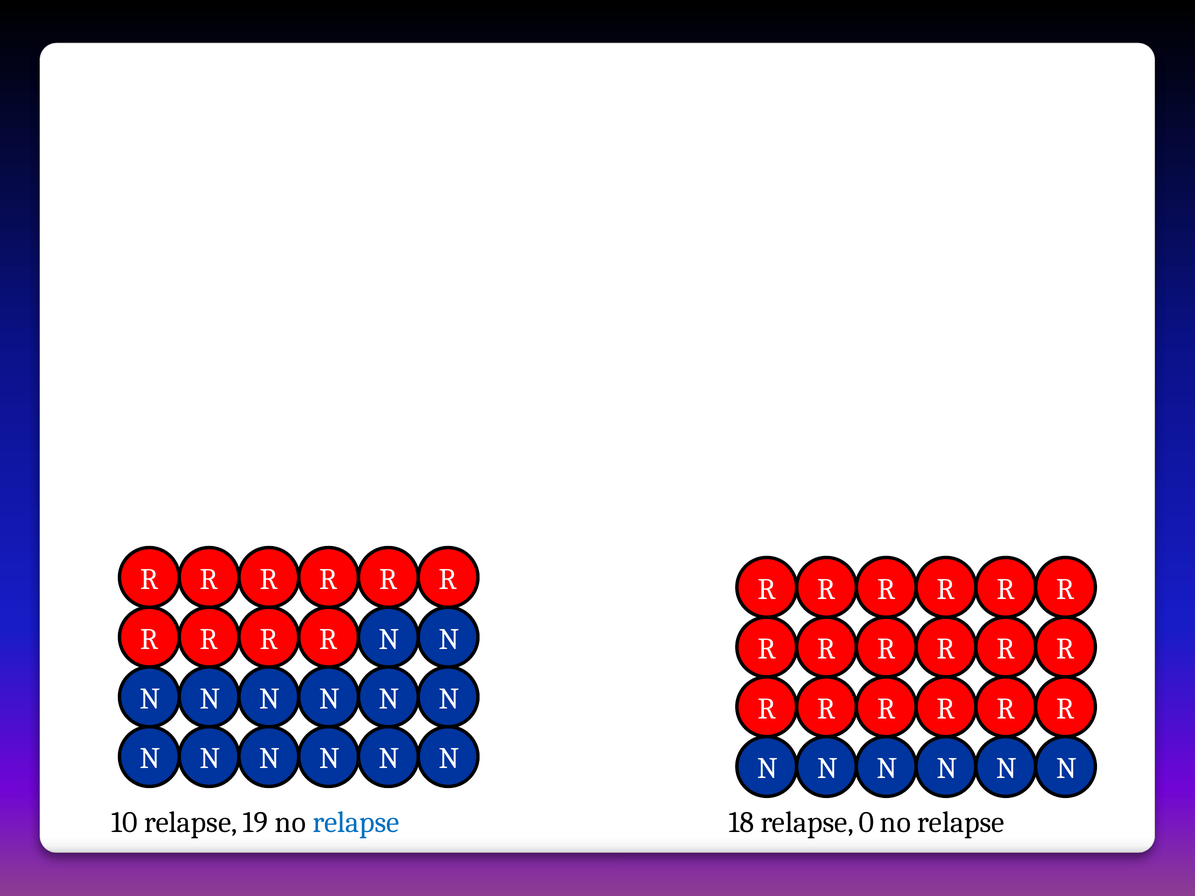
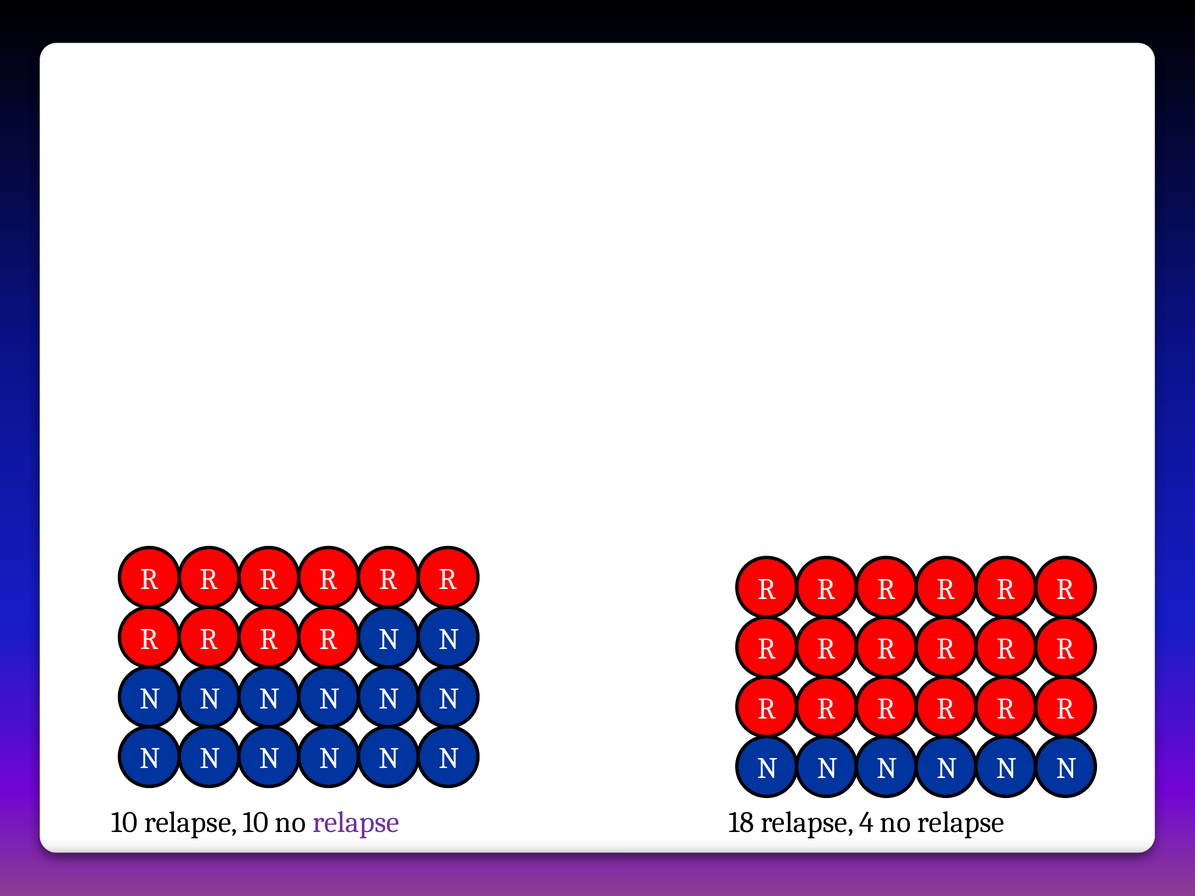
relapse 19: 19 -> 10 (256, 823)
relapse colour: blue -> purple (356, 823)
0: 0 -> 4 (866, 823)
